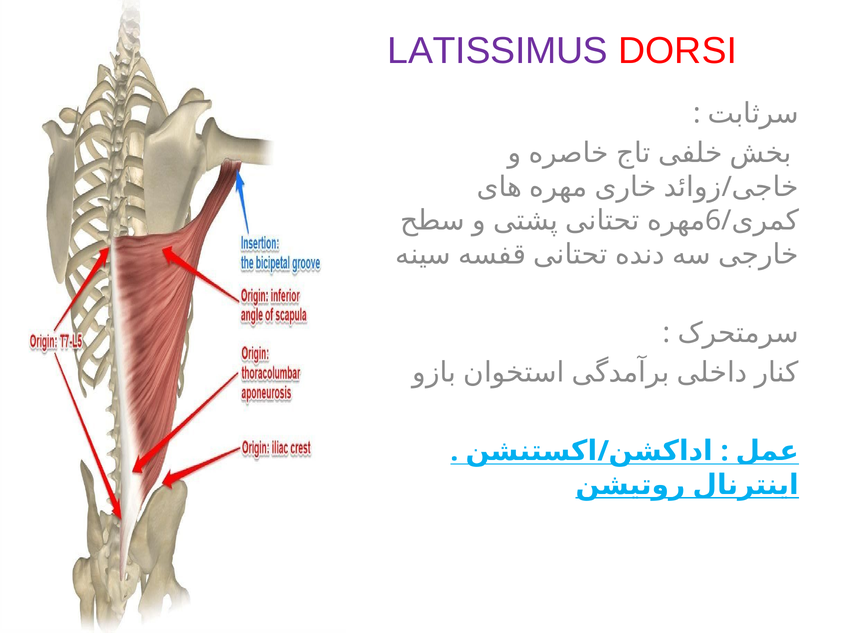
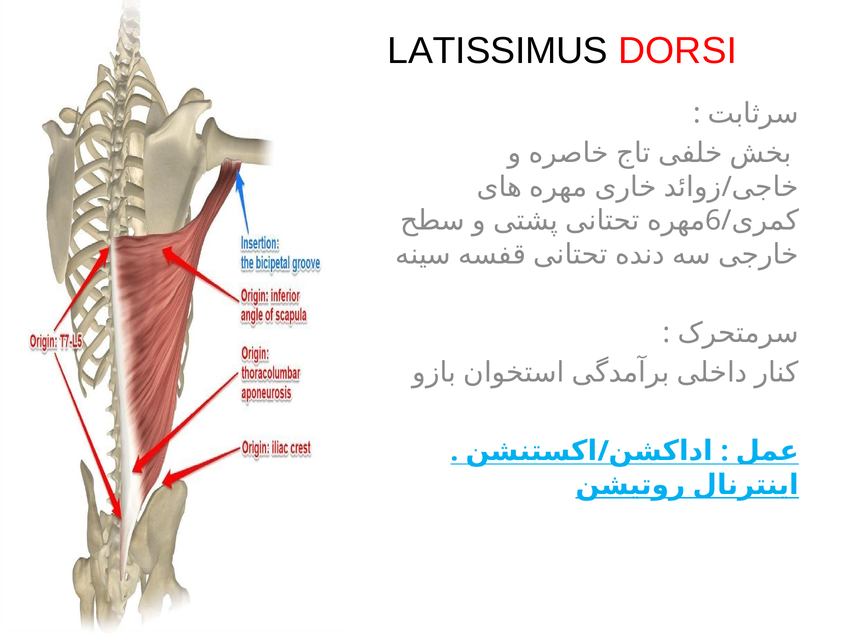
LATISSIMUS colour: purple -> black (498, 51)
